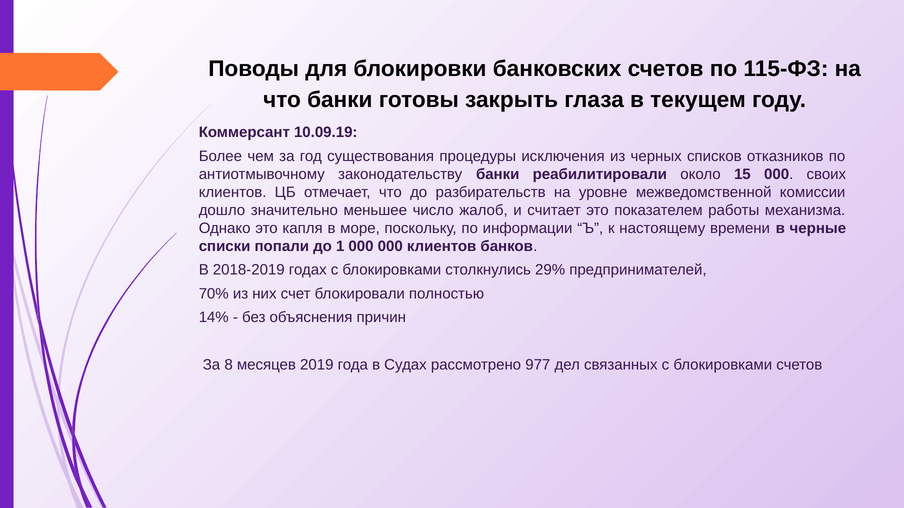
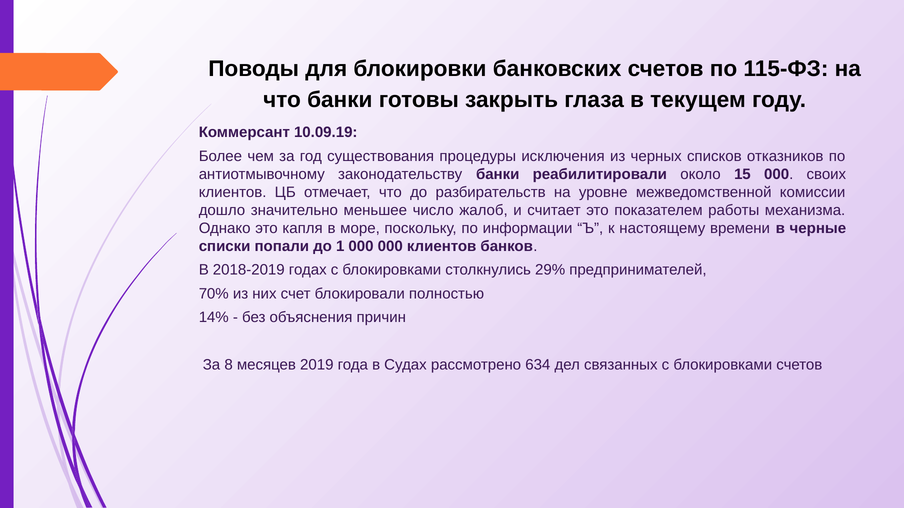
977: 977 -> 634 (538, 365)
